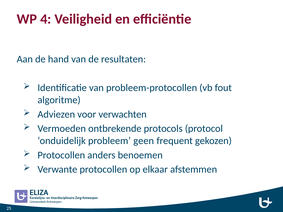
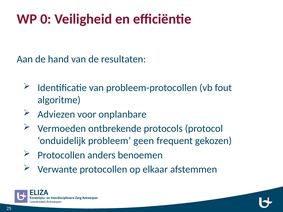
4: 4 -> 0 (46, 19)
verwachten: verwachten -> onplanbare (123, 114)
